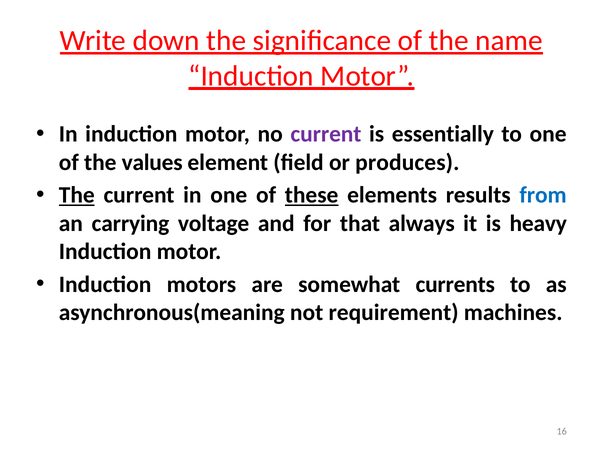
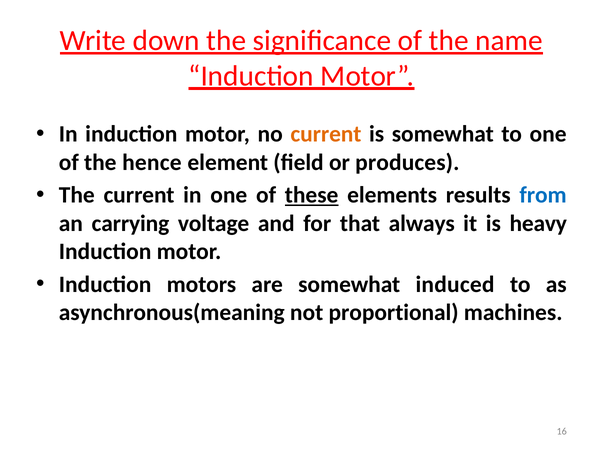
current colour: purple -> orange (326, 134)
is essentially: essentially -> somewhat (443, 134)
values: values -> hence (152, 162)
The underline: present -> none (77, 195)
currents: currents -> induced (455, 284)
requirement: requirement -> proportional (394, 313)
